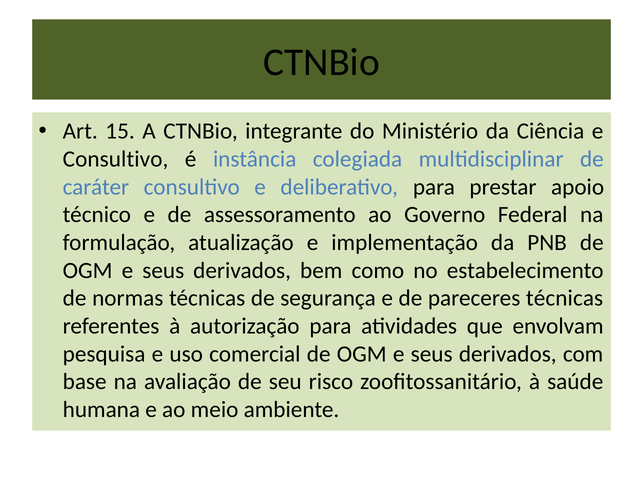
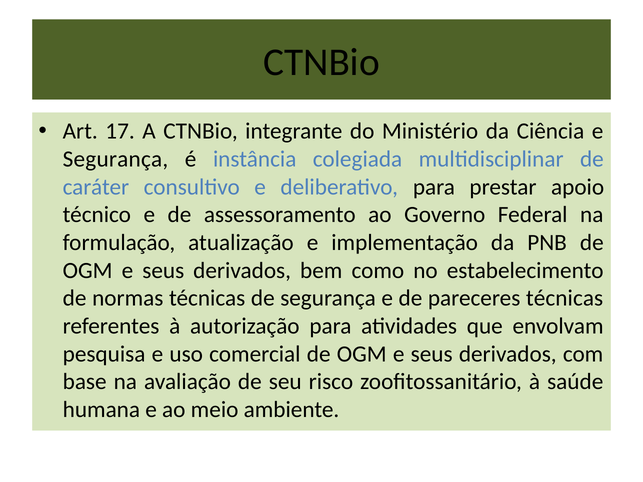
15: 15 -> 17 (120, 131)
Consultivo: Consultivo -> Segurança (115, 159)
